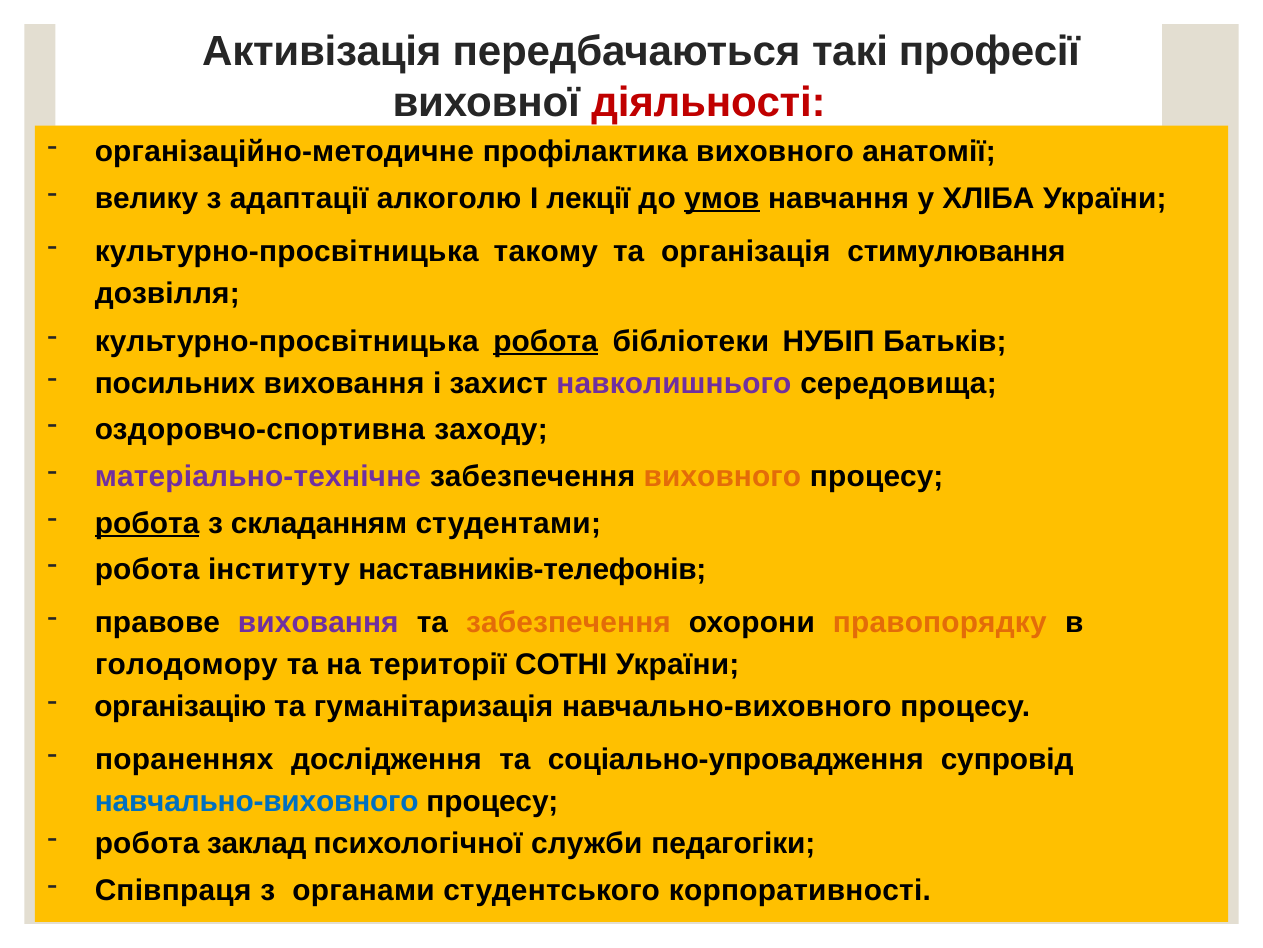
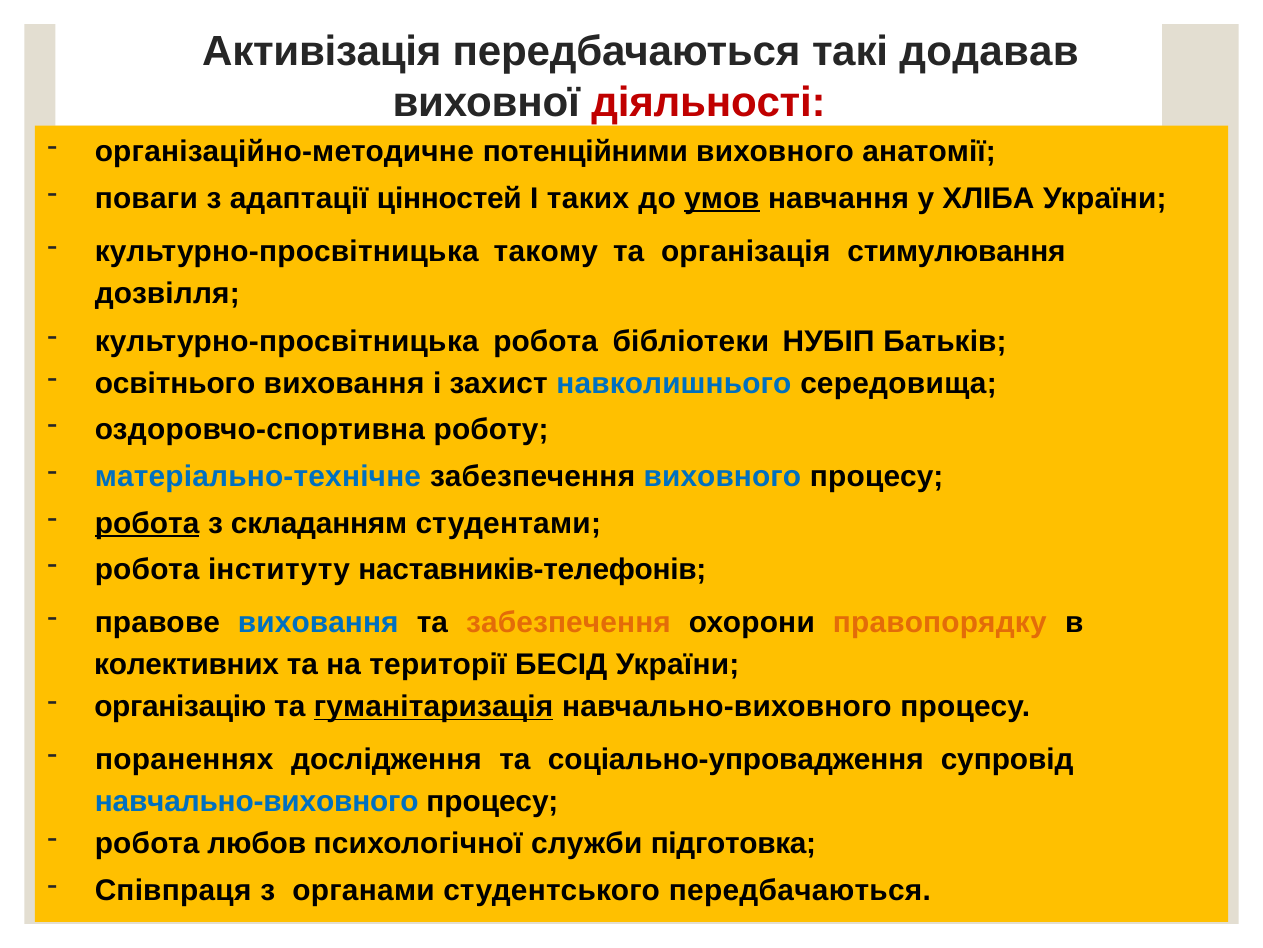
професії: професії -> додавав (989, 52)
профілактика: профілактика -> потенційними (585, 152)
велику: велику -> поваги (146, 198)
алкоголю: алкоголю -> цінностей (449, 198)
лекції: лекції -> таких (588, 198)
робота underline: present -> none (546, 341)
посильних: посильних -> освітнього (175, 383)
навколишнього colour: purple -> blue (674, 383)
заходу: заходу -> роботу (491, 430)
матеріально-технічне colour: purple -> blue (258, 476)
виховного colour: orange -> blue (722, 476)
виховання colour: purple -> blue (318, 622)
голодомору: голодомору -> колективних (187, 665)
СОТНІ: СОТНІ -> БЕСІД (561, 665)
гуманітаризація underline: none -> present (434, 706)
заклад: заклад -> любов (257, 843)
педагогіки: педагогіки -> підготовка (733, 843)
студентського корпоративності: корпоративності -> передбачаються (800, 890)
